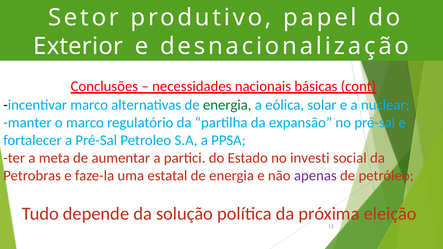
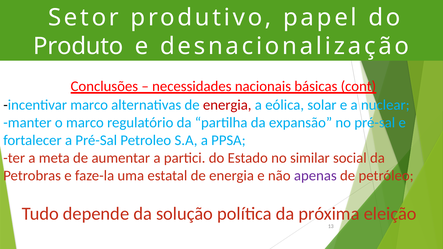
Exterior: Exterior -> Produto (78, 46)
energia colour: green -> red (227, 105)
investi: investi -> similar (310, 158)
